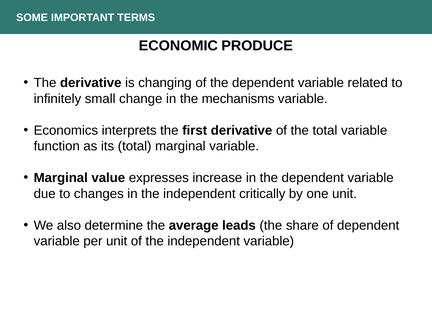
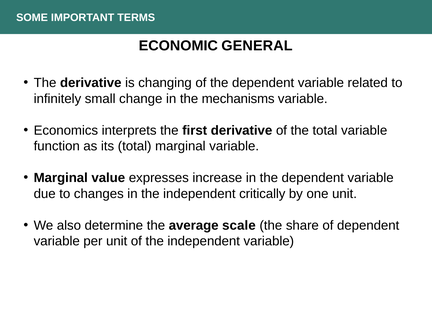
PRODUCE: PRODUCE -> GENERAL (257, 46)
leads: leads -> scale (239, 225)
